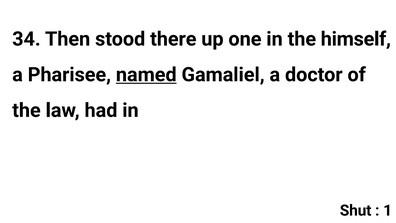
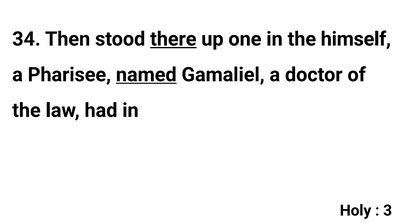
there underline: none -> present (173, 39)
Shut: Shut -> Holy (356, 210)
1: 1 -> 3 (388, 210)
